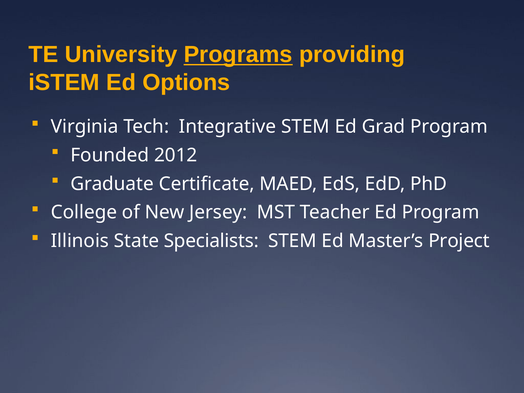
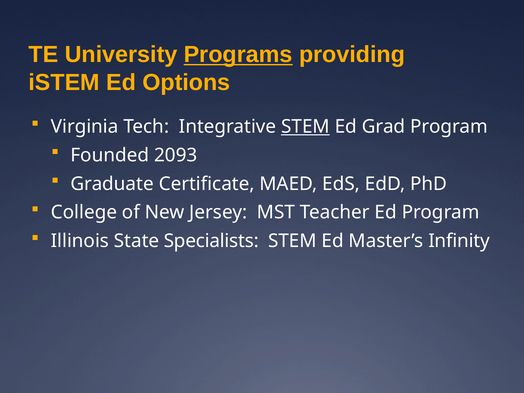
STEM underline: none -> present (305, 127)
2012: 2012 -> 2093 (176, 155)
Project: Project -> Infinity (459, 241)
